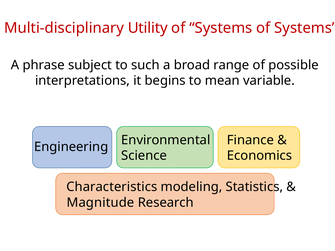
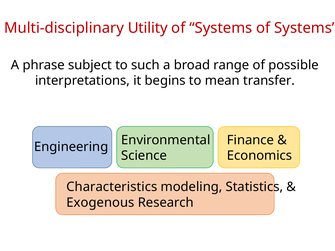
variable: variable -> transfer (269, 81)
Magnitude: Magnitude -> Exogenous (100, 203)
